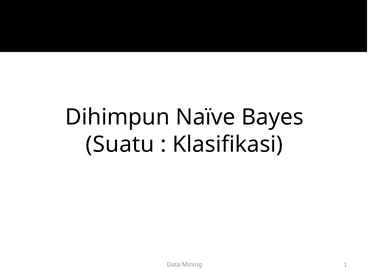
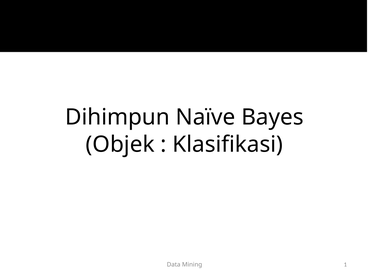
Suatu: Suatu -> Objek (120, 144)
